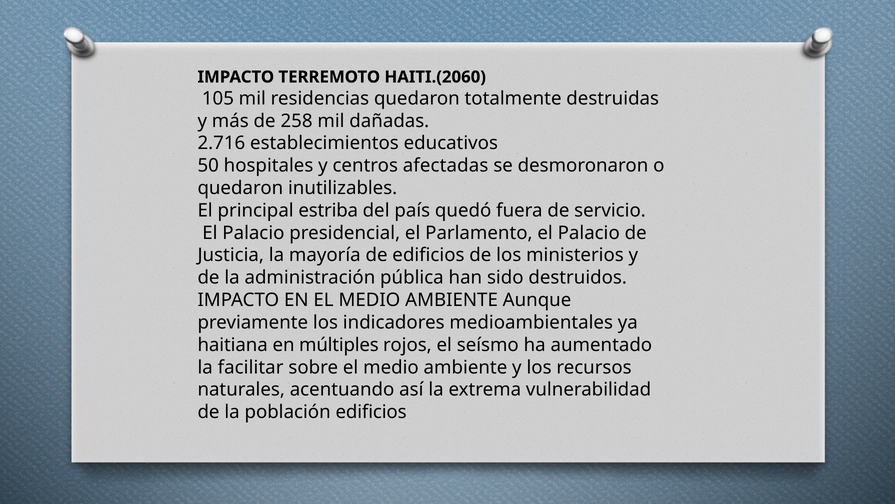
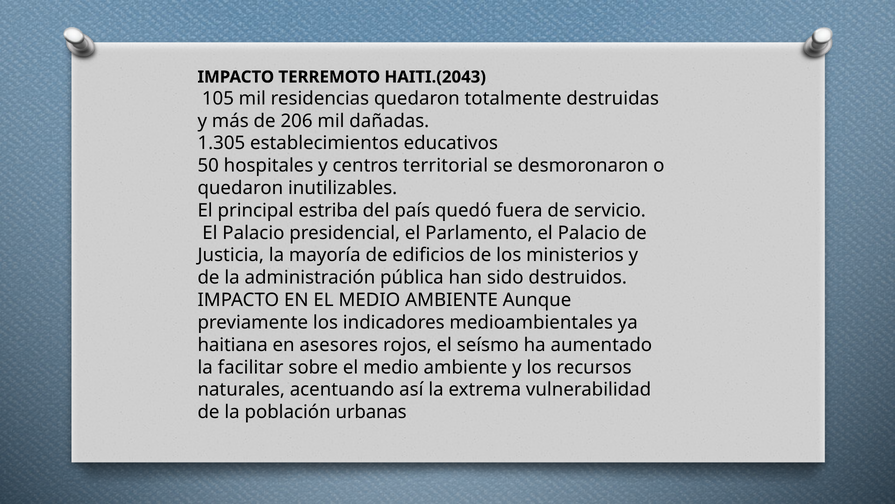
HAITI.(2060: HAITI.(2060 -> HAITI.(2043 (435, 77)
258: 258 -> 206 (297, 121)
2.716: 2.716 -> 1.305 (221, 143)
afectadas: afectadas -> territorial (446, 165)
múltiples: múltiples -> asesores (339, 345)
población edificios: edificios -> urbanas (371, 412)
